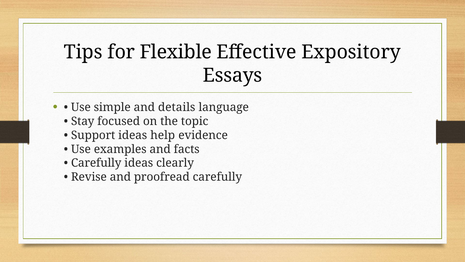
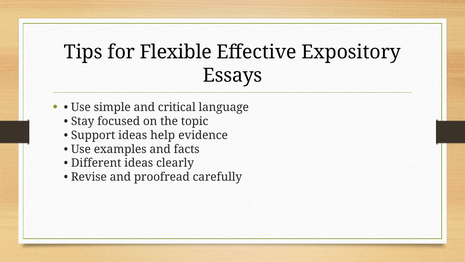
details: details -> critical (177, 107)
Carefully: Carefully -> Different (96, 163)
